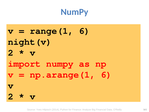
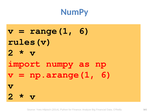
night(v: night(v -> rules(v (30, 42)
